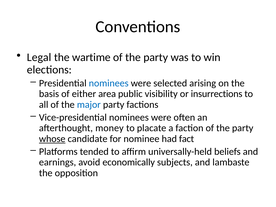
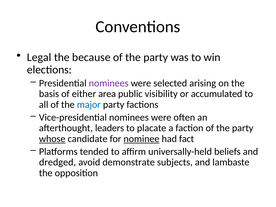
wartime: wartime -> because (91, 57)
nominees colour: blue -> purple (109, 83)
insurrections: insurrections -> accumulated (217, 94)
money: money -> leaders (110, 128)
nominee underline: none -> present (141, 139)
earnings: earnings -> dredged (58, 162)
economically: economically -> demonstrate (129, 162)
